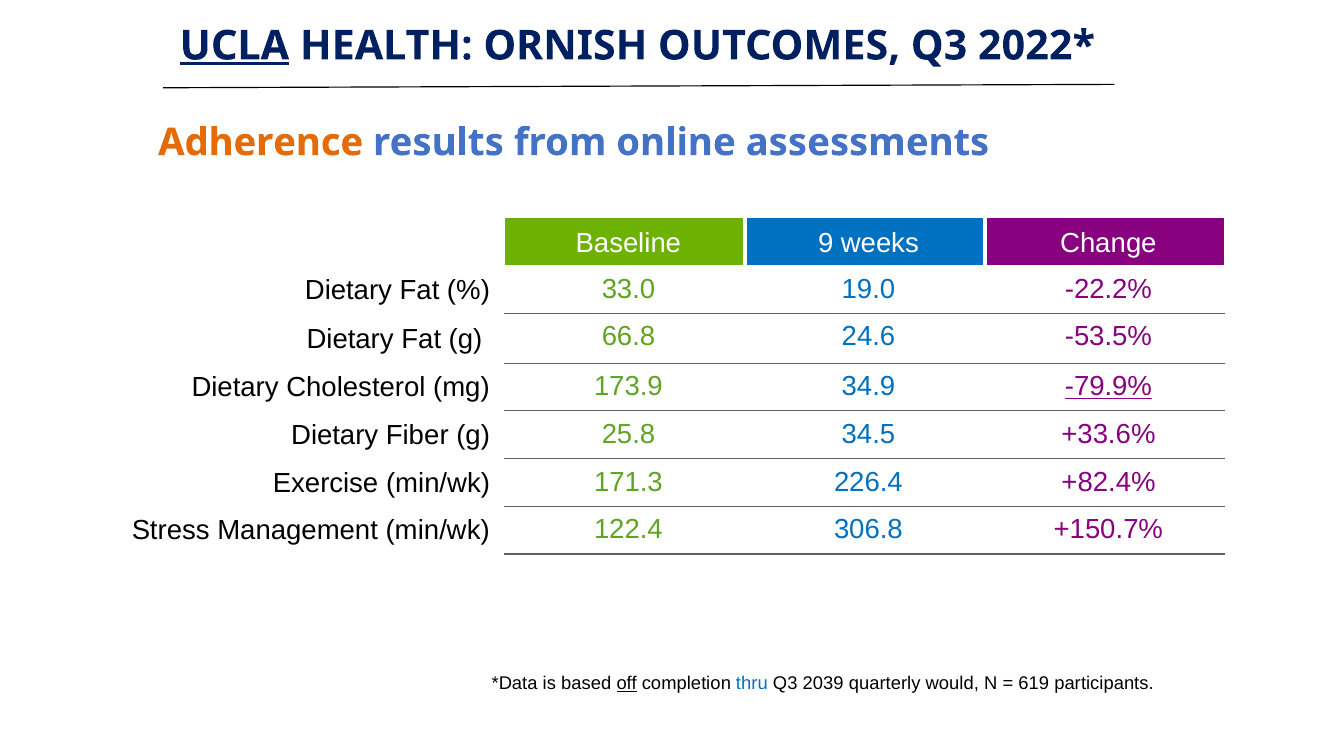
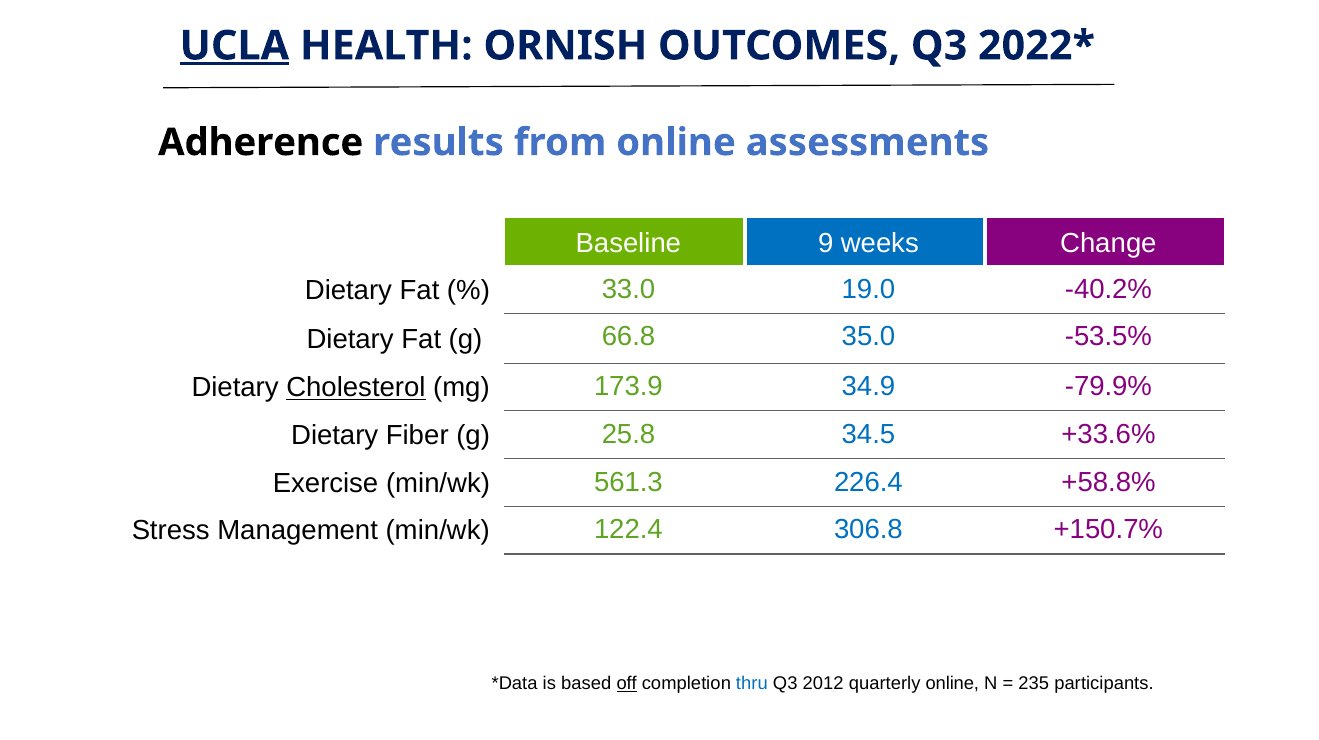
Adherence colour: orange -> black (261, 143)
-22.2%: -22.2% -> -40.2% (1108, 289)
24.6: 24.6 -> 35.0 (869, 337)
Cholesterol underline: none -> present (356, 388)
-79.9% underline: present -> none (1108, 386)
171.3: 171.3 -> 561.3 (628, 482)
+82.4%: +82.4% -> +58.8% (1109, 482)
2039: 2039 -> 2012 (823, 683)
quarterly would: would -> online (952, 683)
619: 619 -> 235 (1034, 683)
